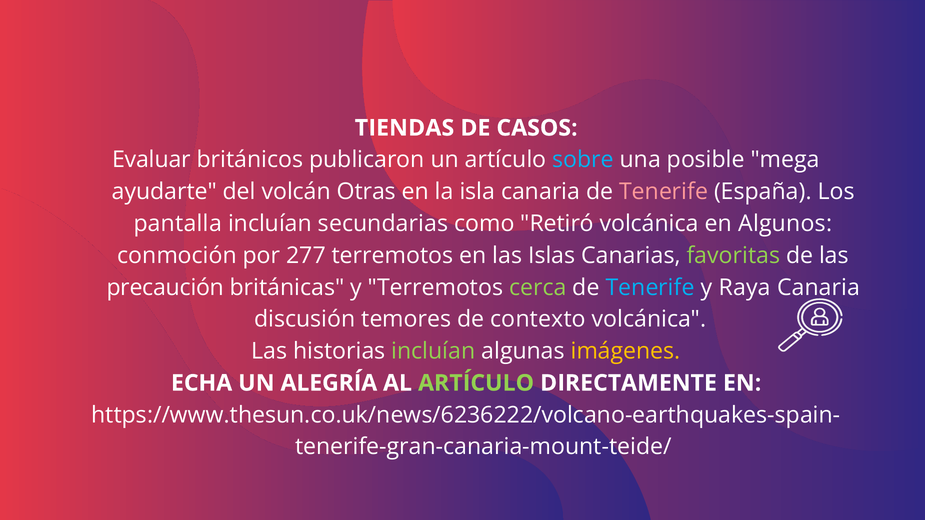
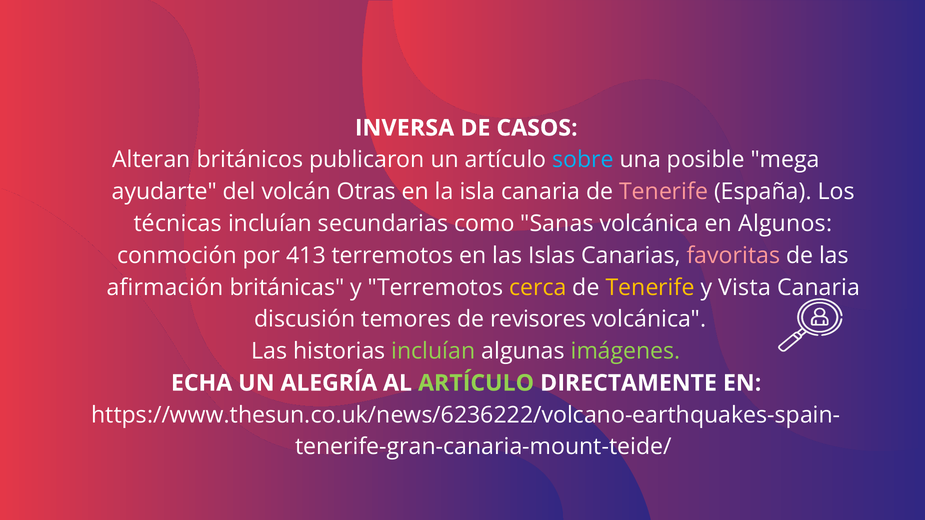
TIENDAS: TIENDAS -> INVERSA (404, 128)
Evaluar: Evaluar -> Alteran (151, 160)
pantalla: pantalla -> técnicas (178, 224)
Retiró: Retiró -> Sanas (557, 224)
277: 277 -> 413 (306, 256)
favoritas colour: light green -> pink (733, 256)
precaución: precaución -> afirmación (165, 288)
cerca colour: light green -> yellow (538, 288)
Tenerife colour: light blue -> yellow (650, 288)
Raya: Raya -> Vista (745, 288)
contexto: contexto -> revisores (538, 319)
imágenes colour: yellow -> light green (626, 351)
